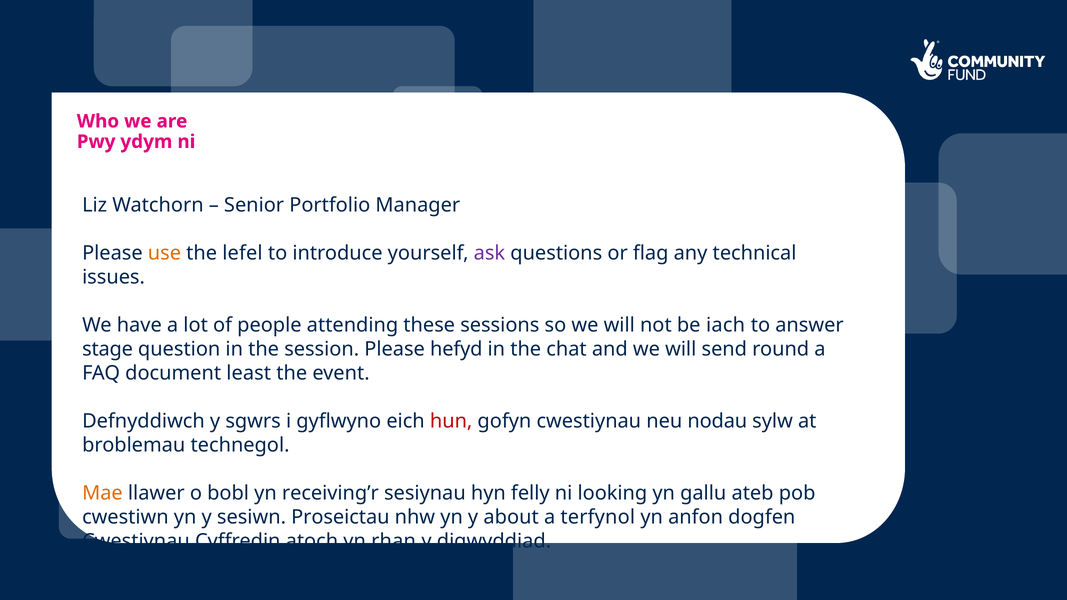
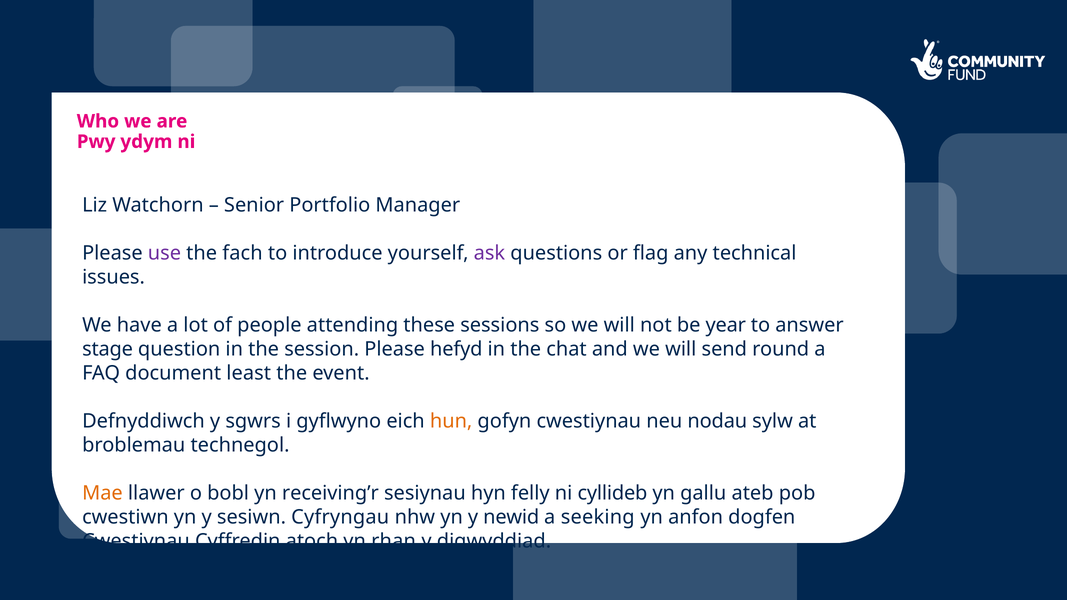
use colour: orange -> purple (164, 253)
lefel: lefel -> fach (242, 253)
iach: iach -> year (726, 325)
hun colour: red -> orange (451, 421)
looking: looking -> cyllideb (612, 493)
Proseictau: Proseictau -> Cyfryngau (340, 517)
about: about -> newid (511, 517)
terfynol: terfynol -> seeking (598, 517)
